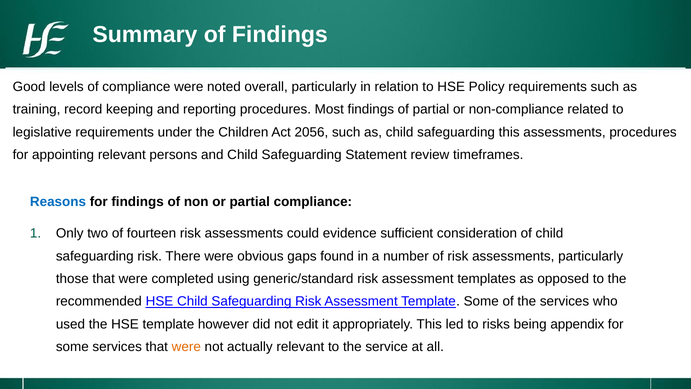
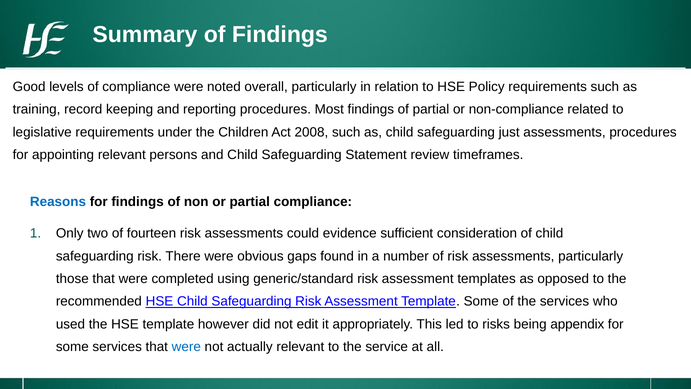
2056: 2056 -> 2008 (311, 132)
safeguarding this: this -> just (509, 132)
were colour: orange -> blue (186, 346)
